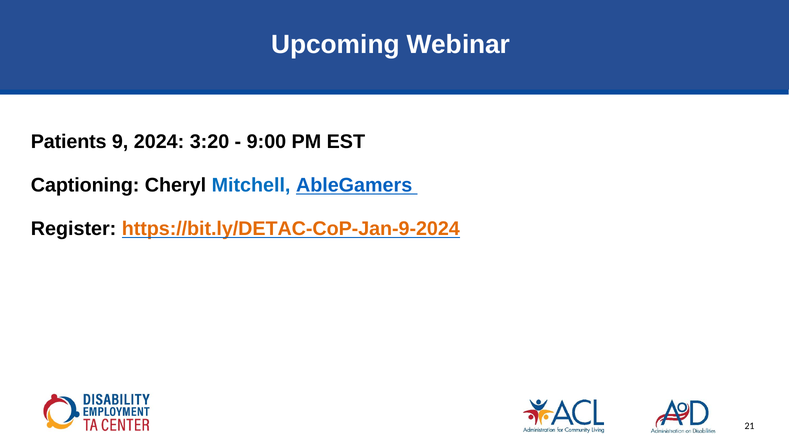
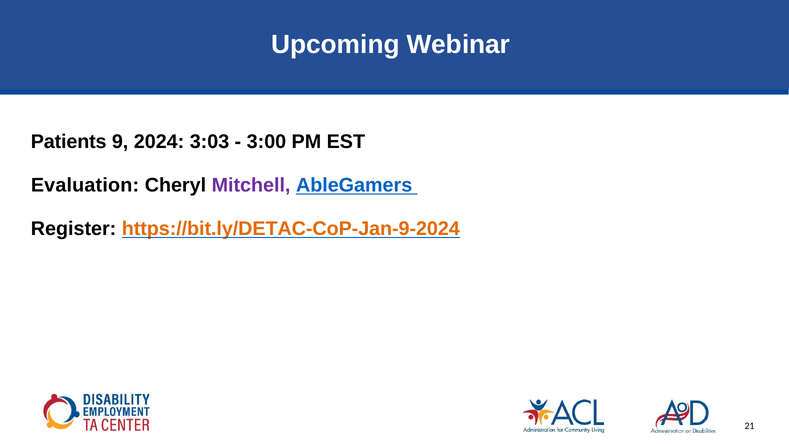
3:20: 3:20 -> 3:03 (209, 142)
9:00: 9:00 -> 3:00 (266, 142)
Captioning: Captioning -> Evaluation (85, 185)
Mitchell colour: blue -> purple (251, 185)
